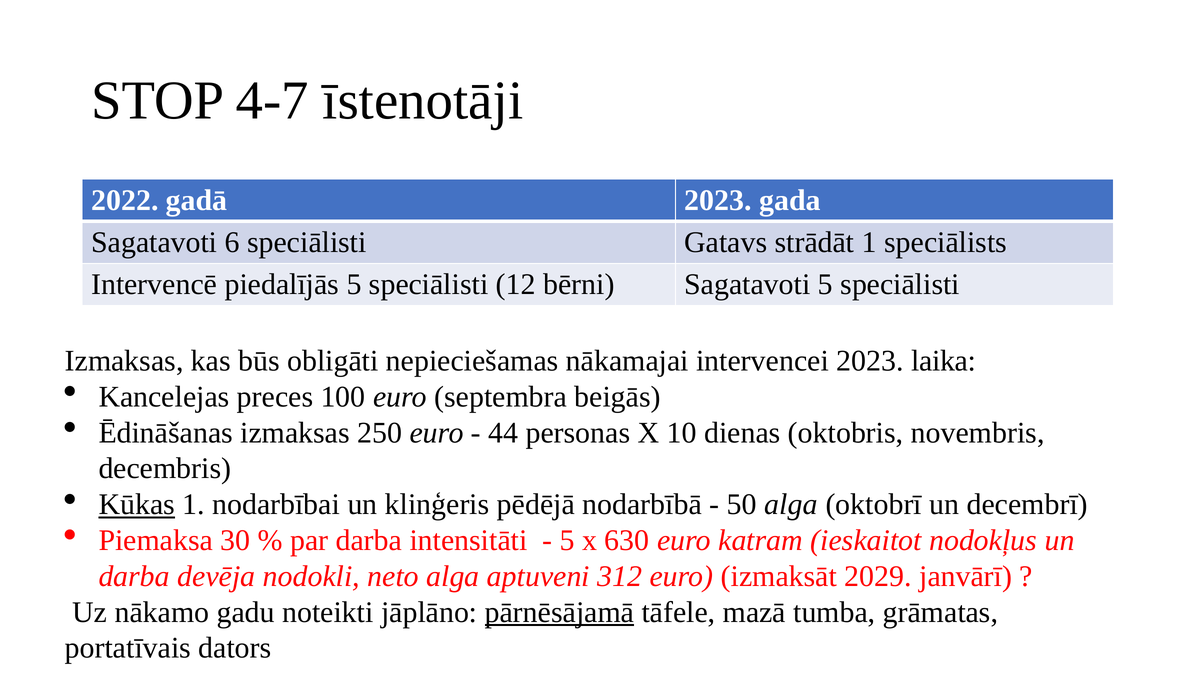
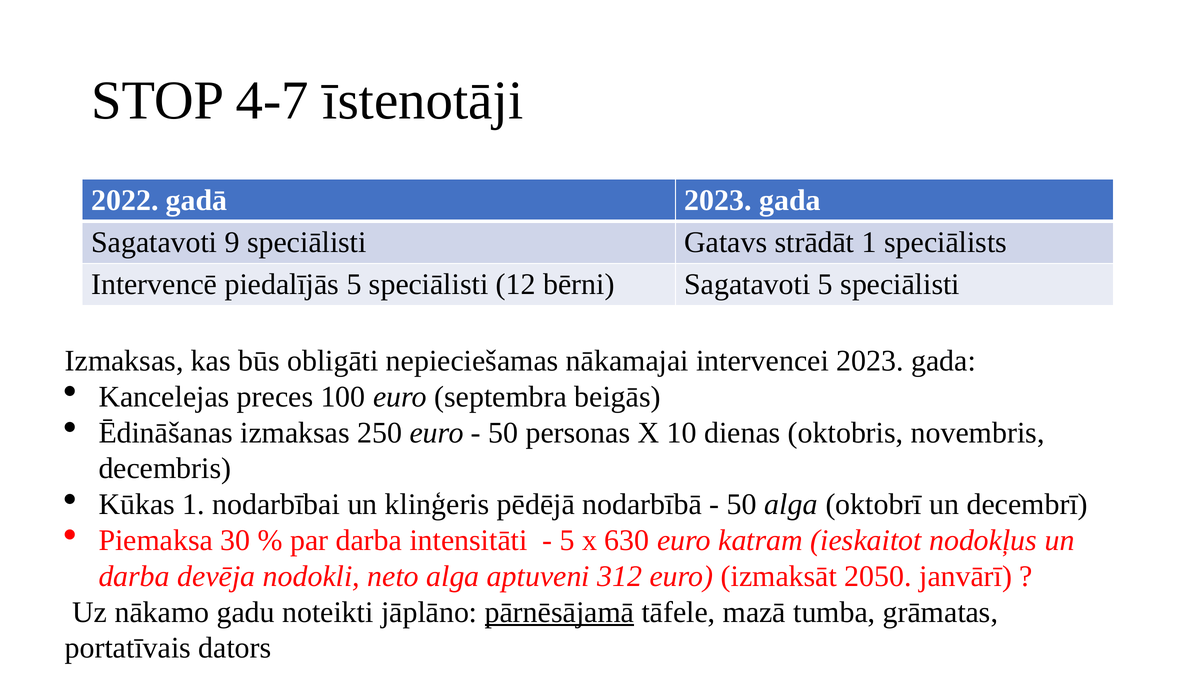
6: 6 -> 9 (232, 242)
intervencei 2023 laika: laika -> gada (943, 361)
44: 44 -> 50 (503, 433)
Kūkas underline: present -> none (137, 504)
2029: 2029 -> 2050 (878, 576)
